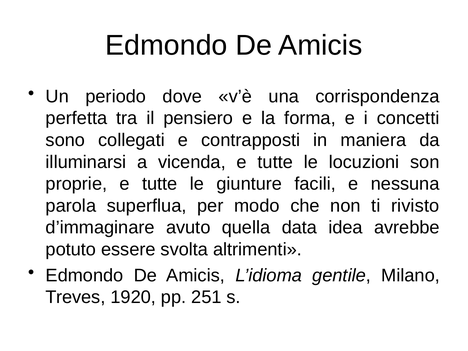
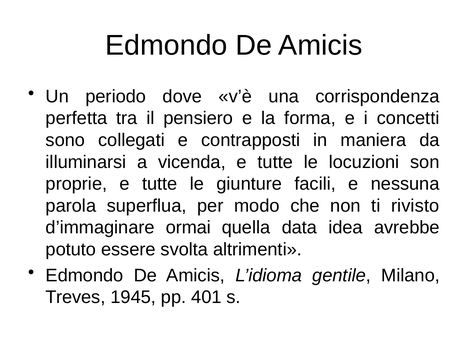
avuto: avuto -> ormai (188, 228)
1920: 1920 -> 1945 (133, 297)
251: 251 -> 401 (206, 297)
